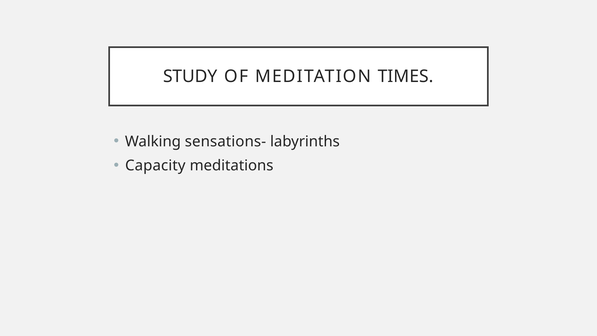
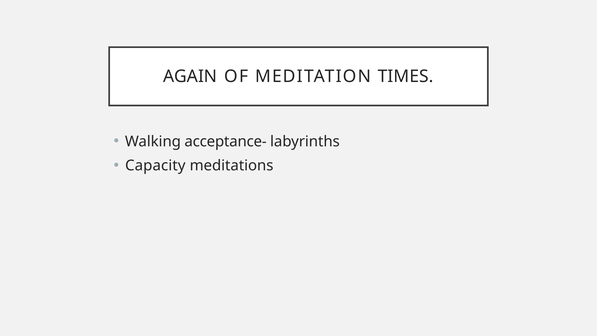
STUDY: STUDY -> AGAIN (190, 76)
sensations-: sensations- -> acceptance- (226, 141)
